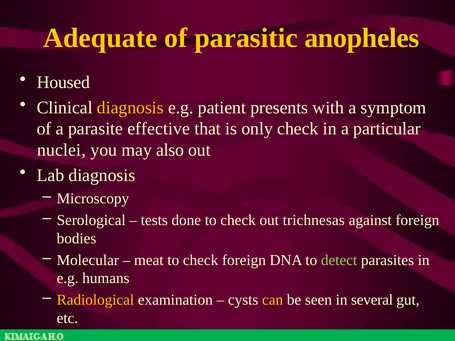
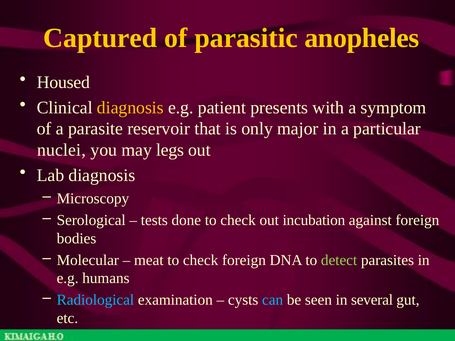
Adequate: Adequate -> Captured (100, 38)
effective: effective -> reservoir (159, 129)
only check: check -> major (298, 129)
also: also -> legs (170, 150)
trichnesas: trichnesas -> incubation (314, 220)
Radiological colour: yellow -> light blue (95, 300)
can colour: yellow -> light blue (273, 300)
